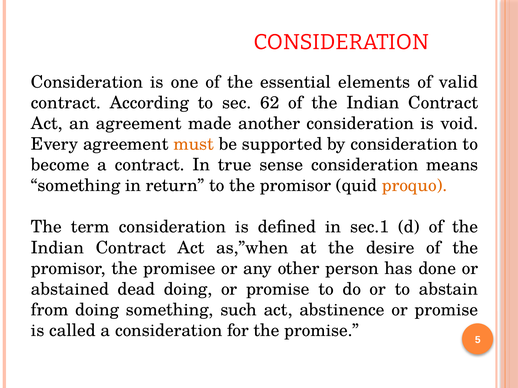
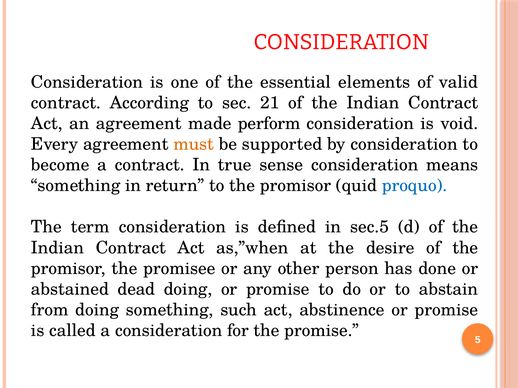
62: 62 -> 21 (270, 103)
another: another -> perform (269, 124)
proquo colour: orange -> blue (415, 186)
sec.1: sec.1 -> sec.5 (370, 227)
